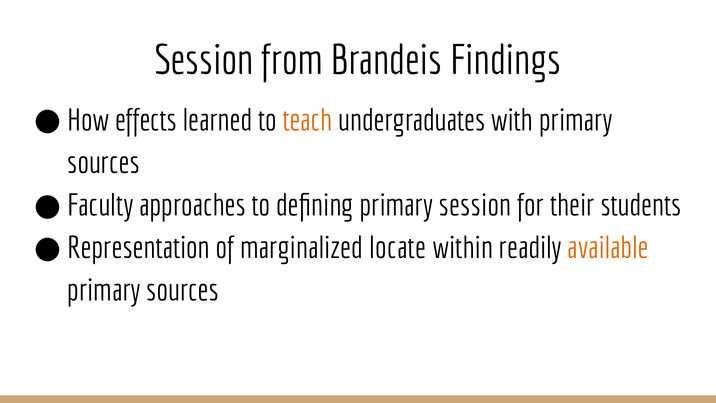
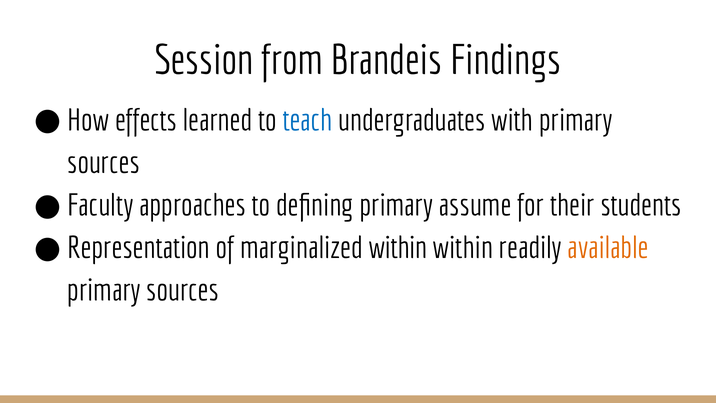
teach colour: orange -> blue (308, 120)
primary session: session -> assume (475, 206)
marginalized locate: locate -> within (398, 248)
